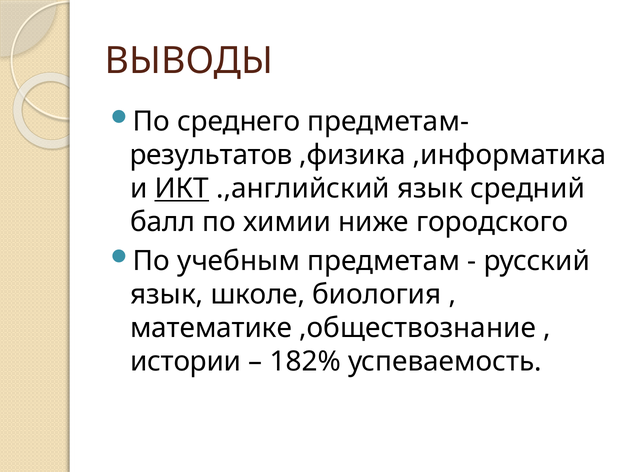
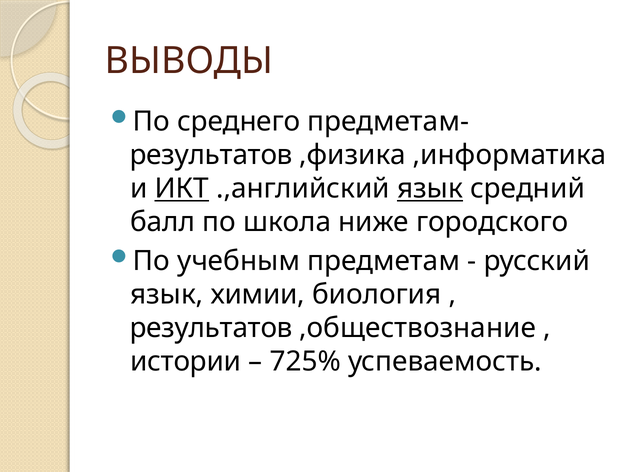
язык underline: none -> present (430, 189)
химии: химии -> школа (287, 222)
школе: школе -> химии (258, 294)
математике: математике -> результатов (211, 328)
182%: 182% -> 725% (305, 362)
